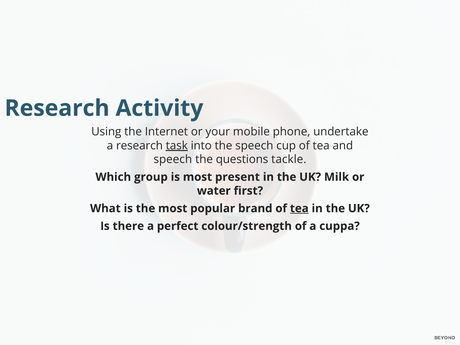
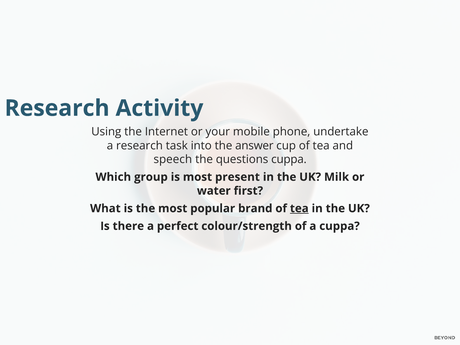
task underline: present -> none (177, 146)
the speech: speech -> answer (254, 146)
questions tackle: tackle -> cuppa (289, 159)
